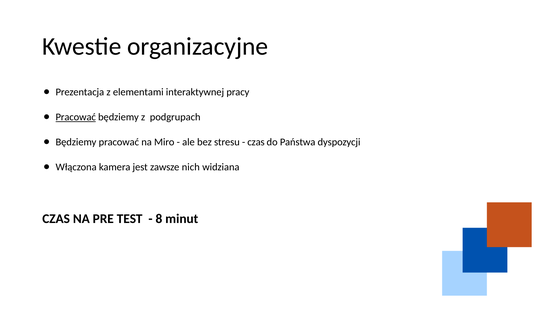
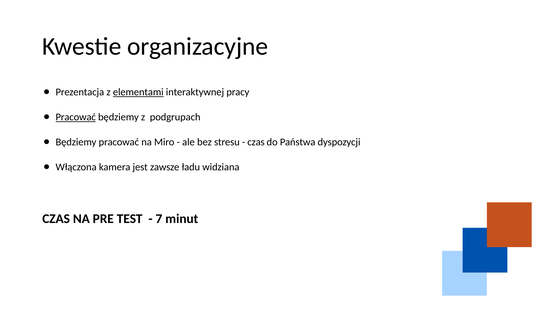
elementami underline: none -> present (138, 92)
nich: nich -> ładu (191, 167)
8: 8 -> 7 (159, 219)
